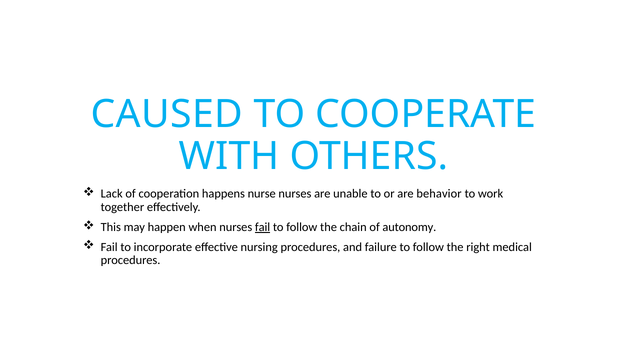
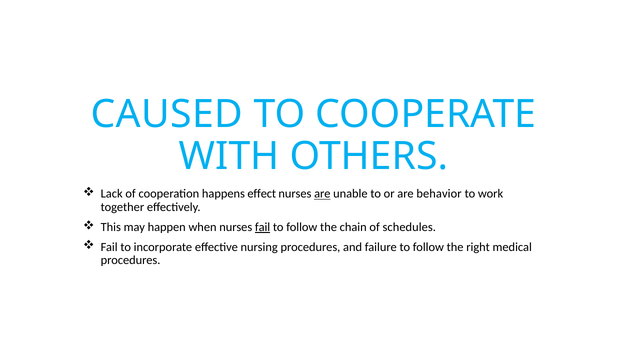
nurse: nurse -> effect (262, 194)
are underline: none -> present (322, 194)
autonomy: autonomy -> schedules (409, 228)
